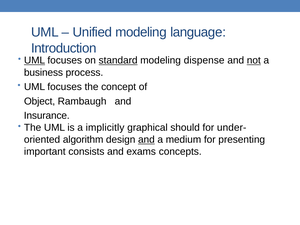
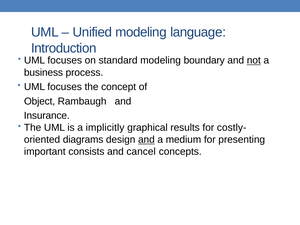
UML underline: present -> none (35, 60)
standard underline: present -> none (118, 60)
dispense: dispense -> boundary (204, 60)
should: should -> results (185, 128)
under-: under- -> costly- (232, 128)
algorithm: algorithm -> diagrams (83, 140)
exams: exams -> cancel (141, 152)
